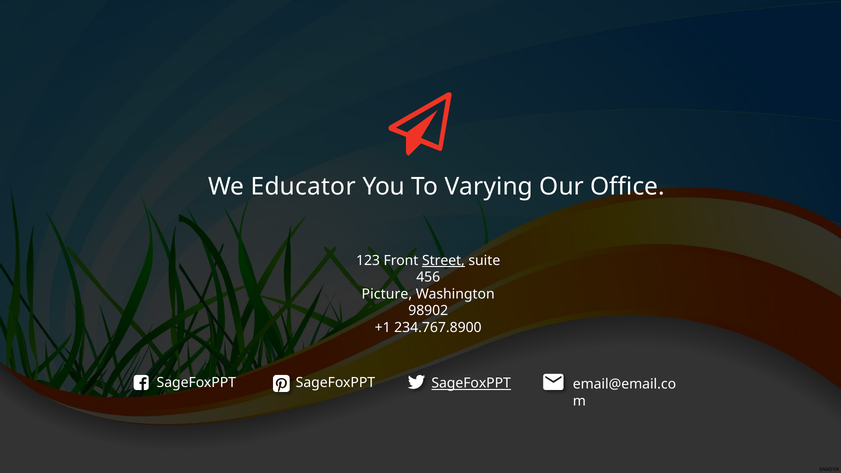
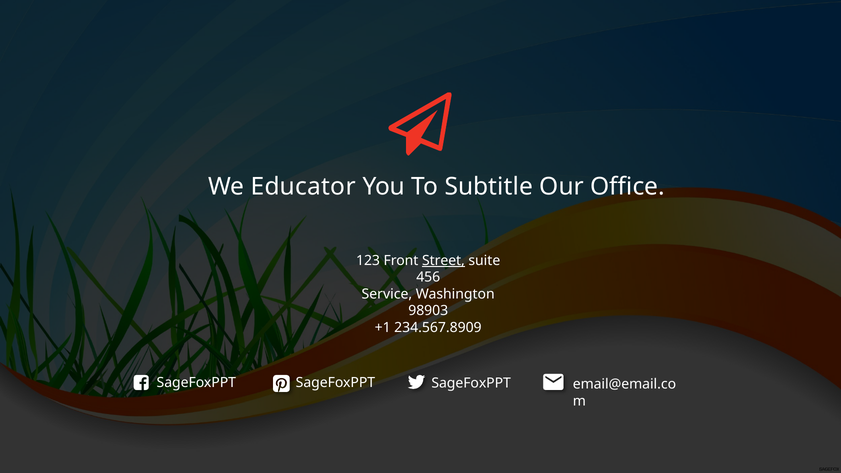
Varying: Varying -> Subtitle (489, 187)
Picture: Picture -> Service (387, 294)
98902: 98902 -> 98903 (428, 311)
234.767.8900: 234.767.8900 -> 234.567.8909 (438, 328)
SageFoxPPT underline: present -> none (471, 383)
